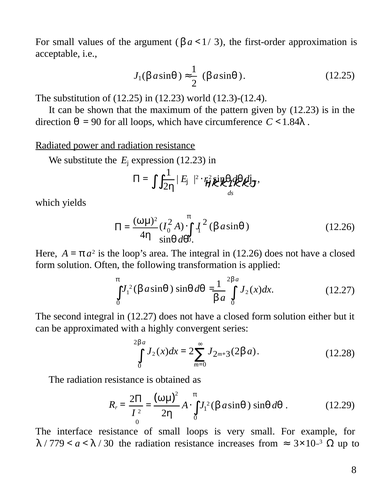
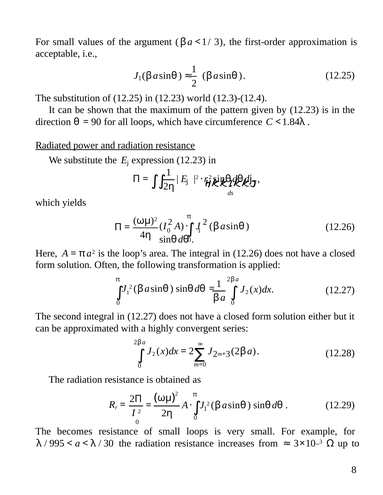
interface: interface -> becomes (75, 432)
779: 779 -> 995 (57, 444)
